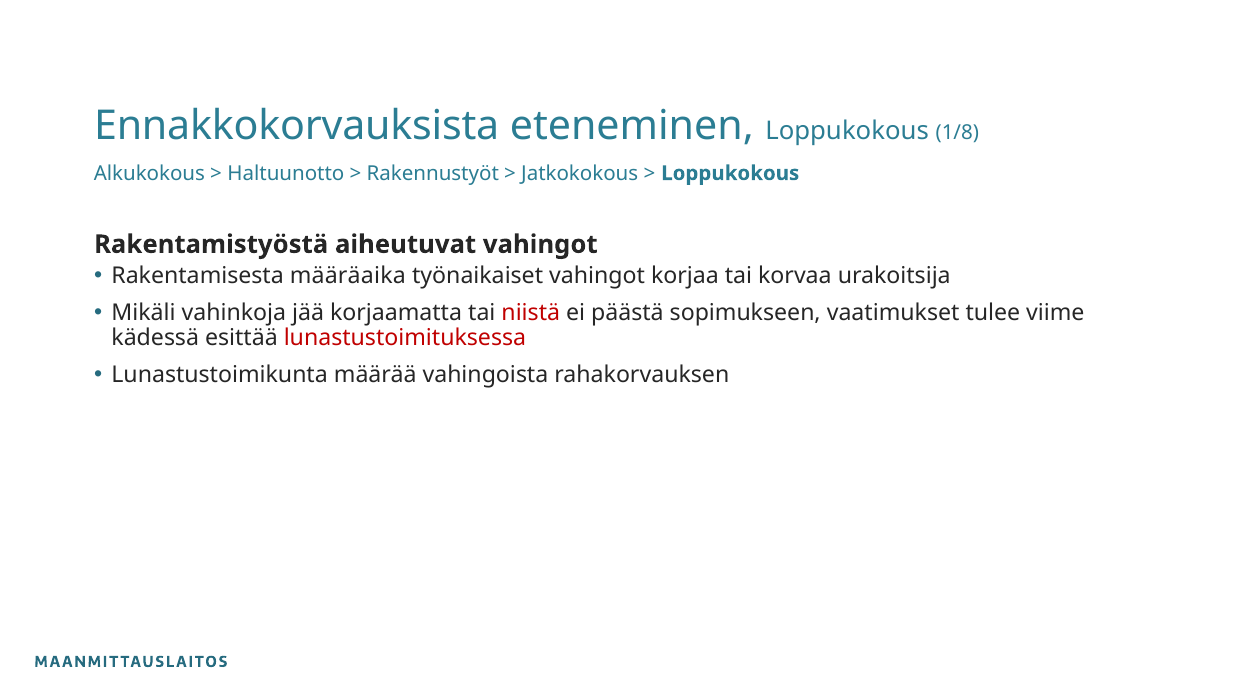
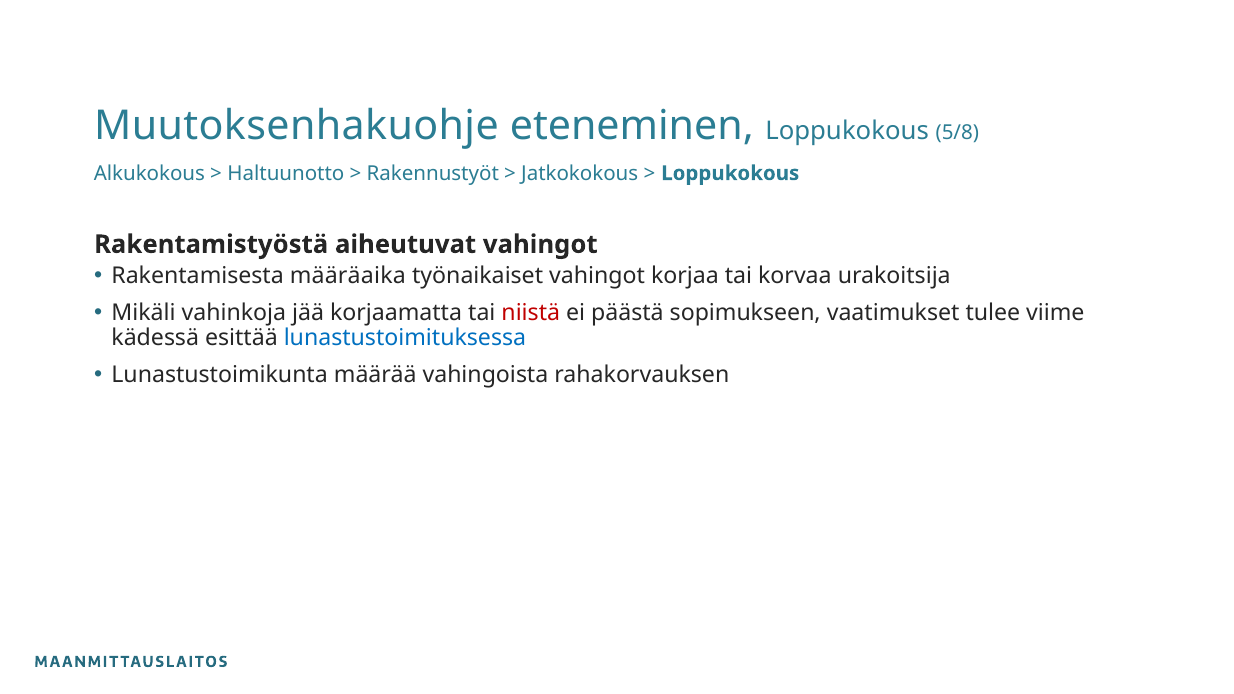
Ennakkokorvauksista: Ennakkokorvauksista -> Muutoksenhakuohje (296, 126)
1/8: 1/8 -> 5/8 (957, 133)
lunastustoimituksessa colour: red -> blue (405, 338)
